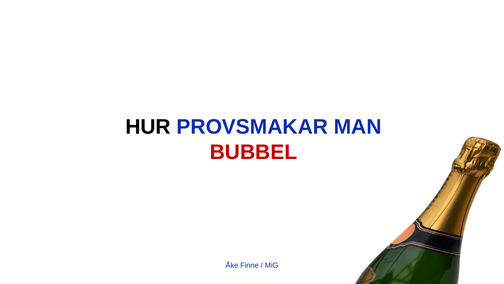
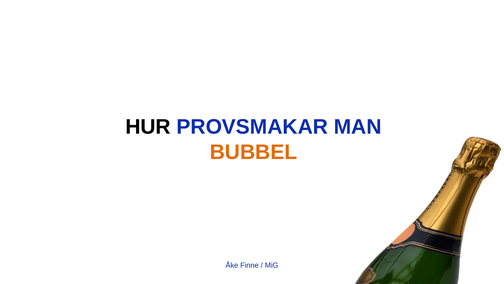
BUBBEL colour: red -> orange (254, 152)
